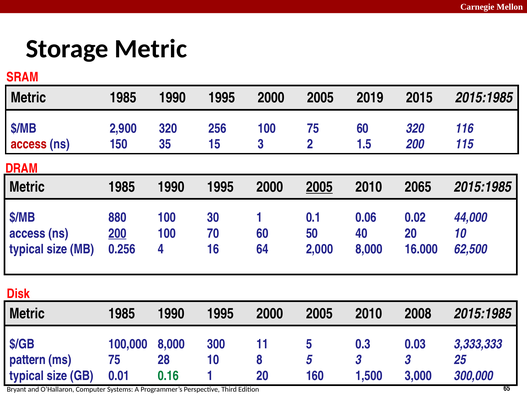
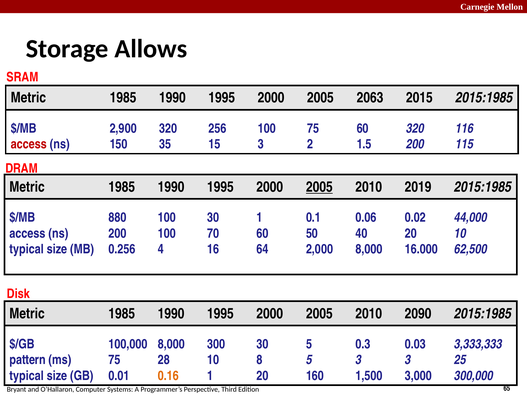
Storage Metric: Metric -> Allows (151, 49)
2019: 2019 -> 2063 (370, 98)
2065: 2065 -> 2019 (418, 187)
200 underline: present -> none (117, 234)
2008: 2008 -> 2090 (418, 314)
300 11: 11 -> 30 (263, 344)
0.16 colour: green -> orange (168, 376)
